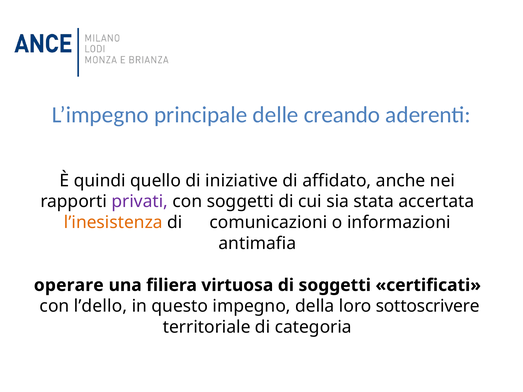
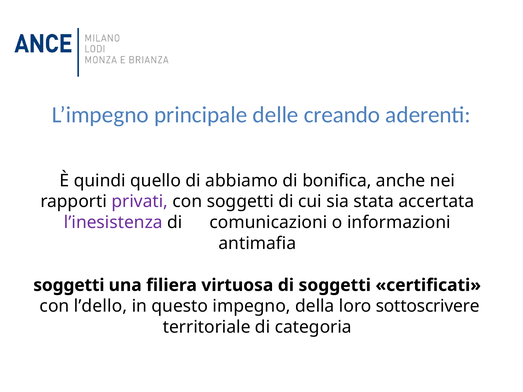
iniziative: iniziative -> abbiamo (242, 181)
affidato: affidato -> bonifica (337, 181)
l’inesistenza colour: orange -> purple (113, 223)
operare: operare -> soggetti (69, 285)
